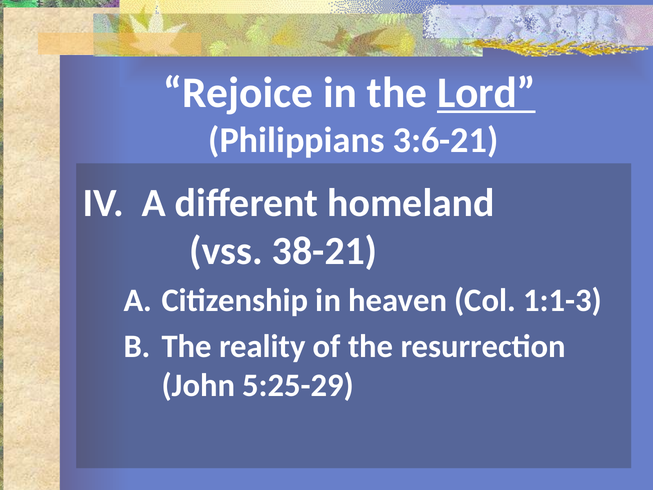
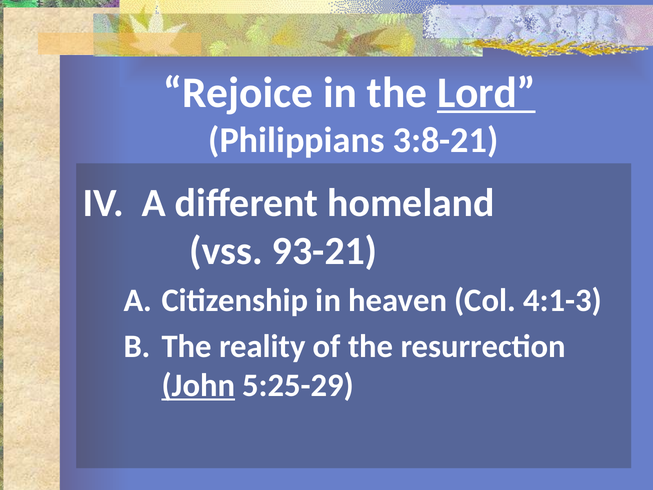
3:6-21: 3:6-21 -> 3:8-21 (446, 140)
38-21: 38-21 -> 93-21 (325, 251)
1:1-3: 1:1-3 -> 4:1-3 (563, 300)
John underline: none -> present (198, 385)
